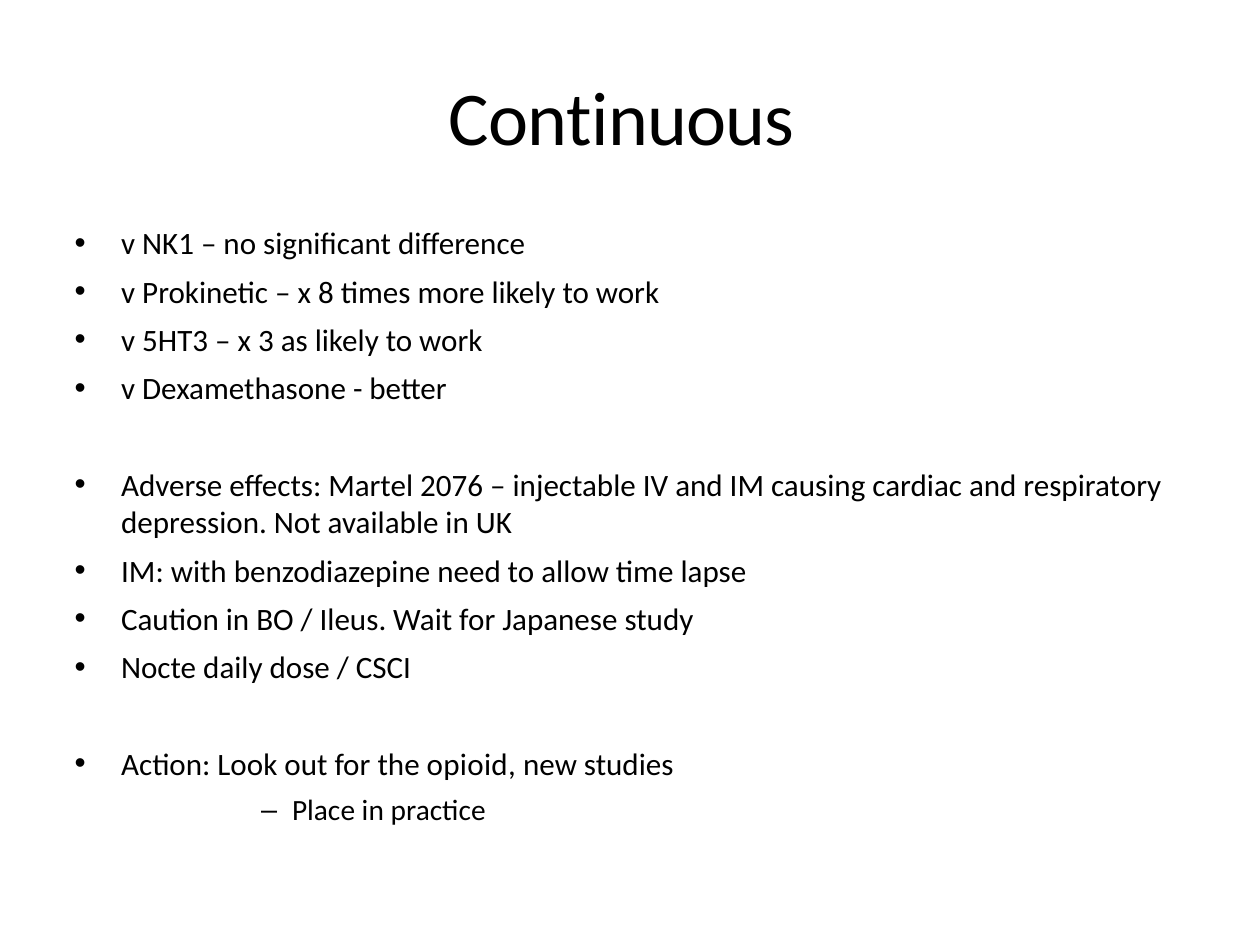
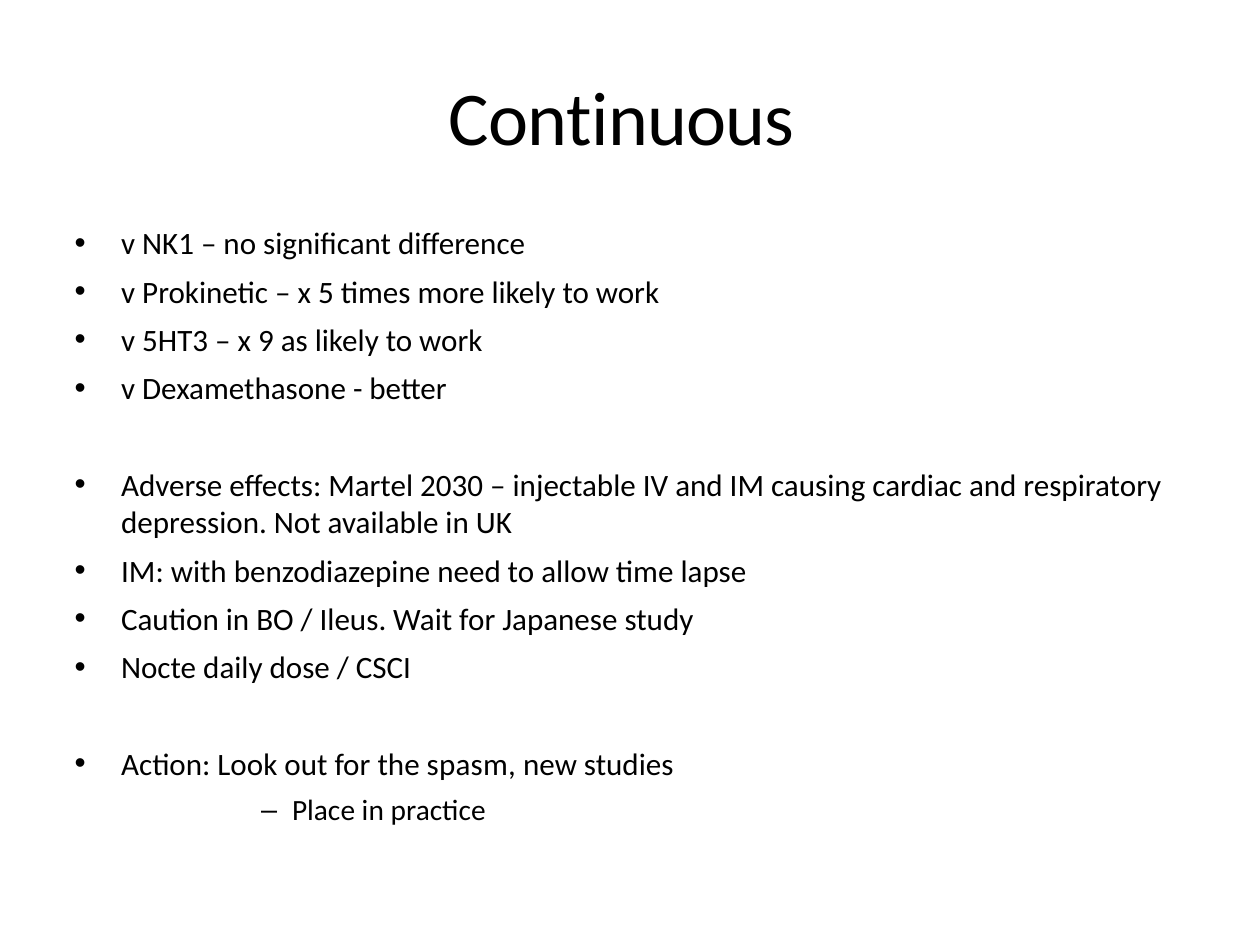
8: 8 -> 5 (326, 293)
3: 3 -> 9 (266, 341)
2076: 2076 -> 2030 (452, 486)
opioid: opioid -> spasm (471, 765)
